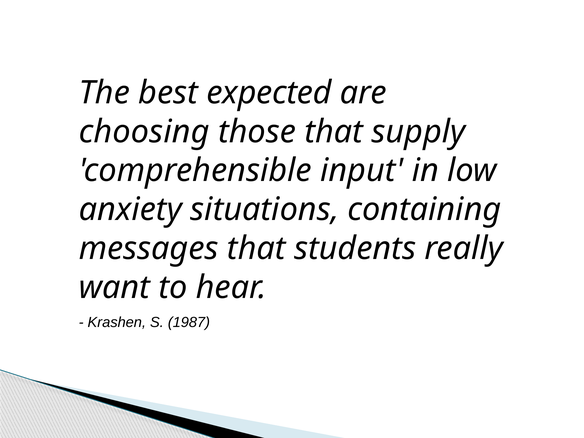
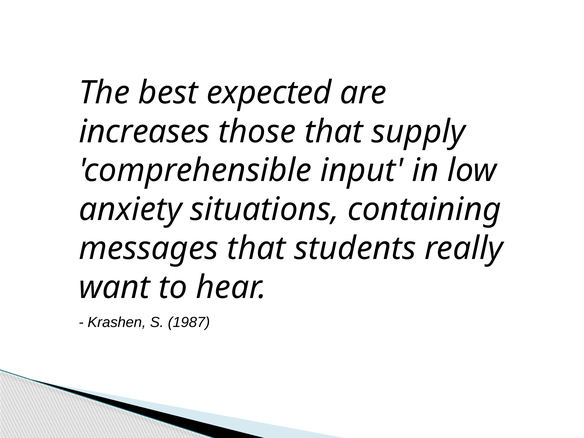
choosing: choosing -> increases (144, 132)
